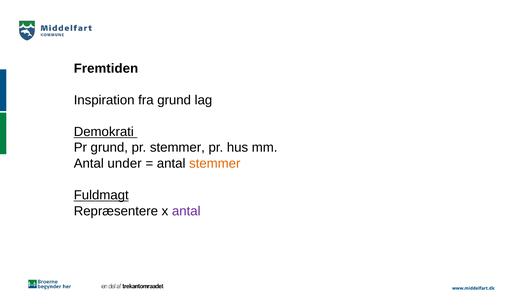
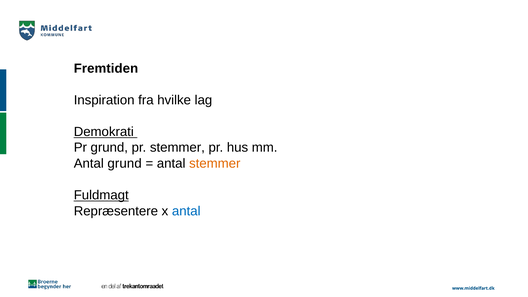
fra grund: grund -> hvilke (174, 100)
Antal under: under -> grund (125, 163)
antal colour: purple -> blue (186, 211)
